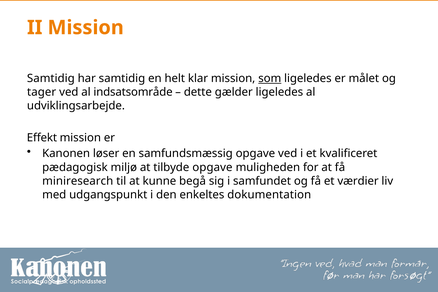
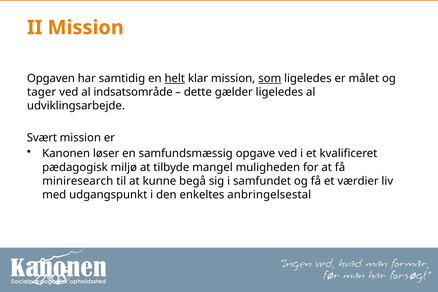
Samtidig: Samtidig -> Opgaven (51, 78)
helt underline: none -> present (175, 78)
Effekt: Effekt -> Svært (42, 138)
tilbyde opgave: opgave -> mangel (212, 167)
dokumentation: dokumentation -> anbringelsestal (269, 195)
